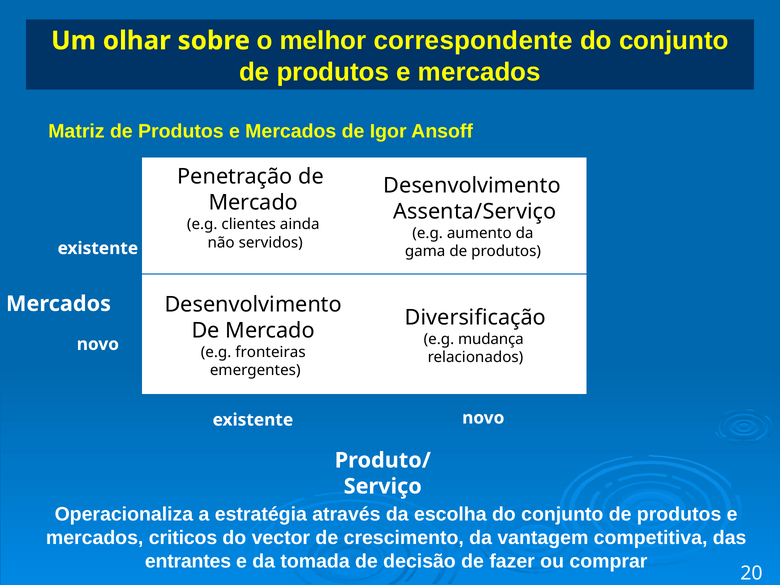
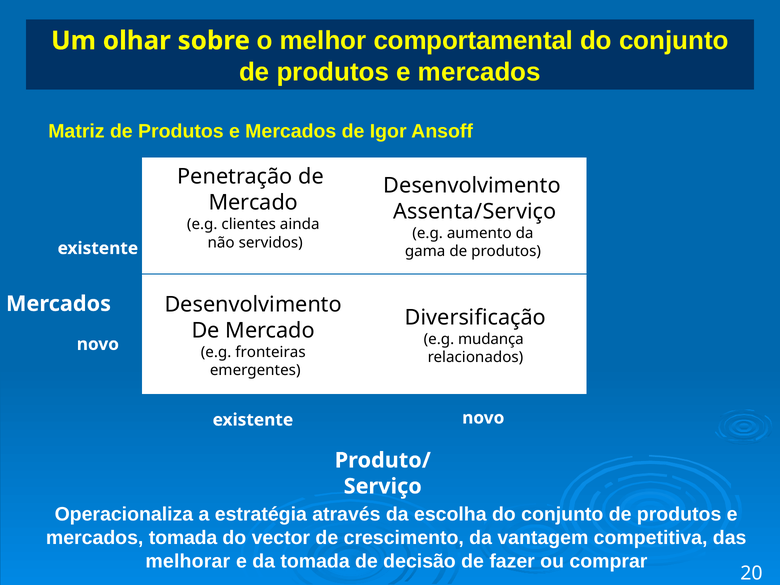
correspondente: correspondente -> comportamental (473, 41)
mercados criticos: criticos -> tomada (183, 538)
entrantes: entrantes -> melhorar (188, 561)
